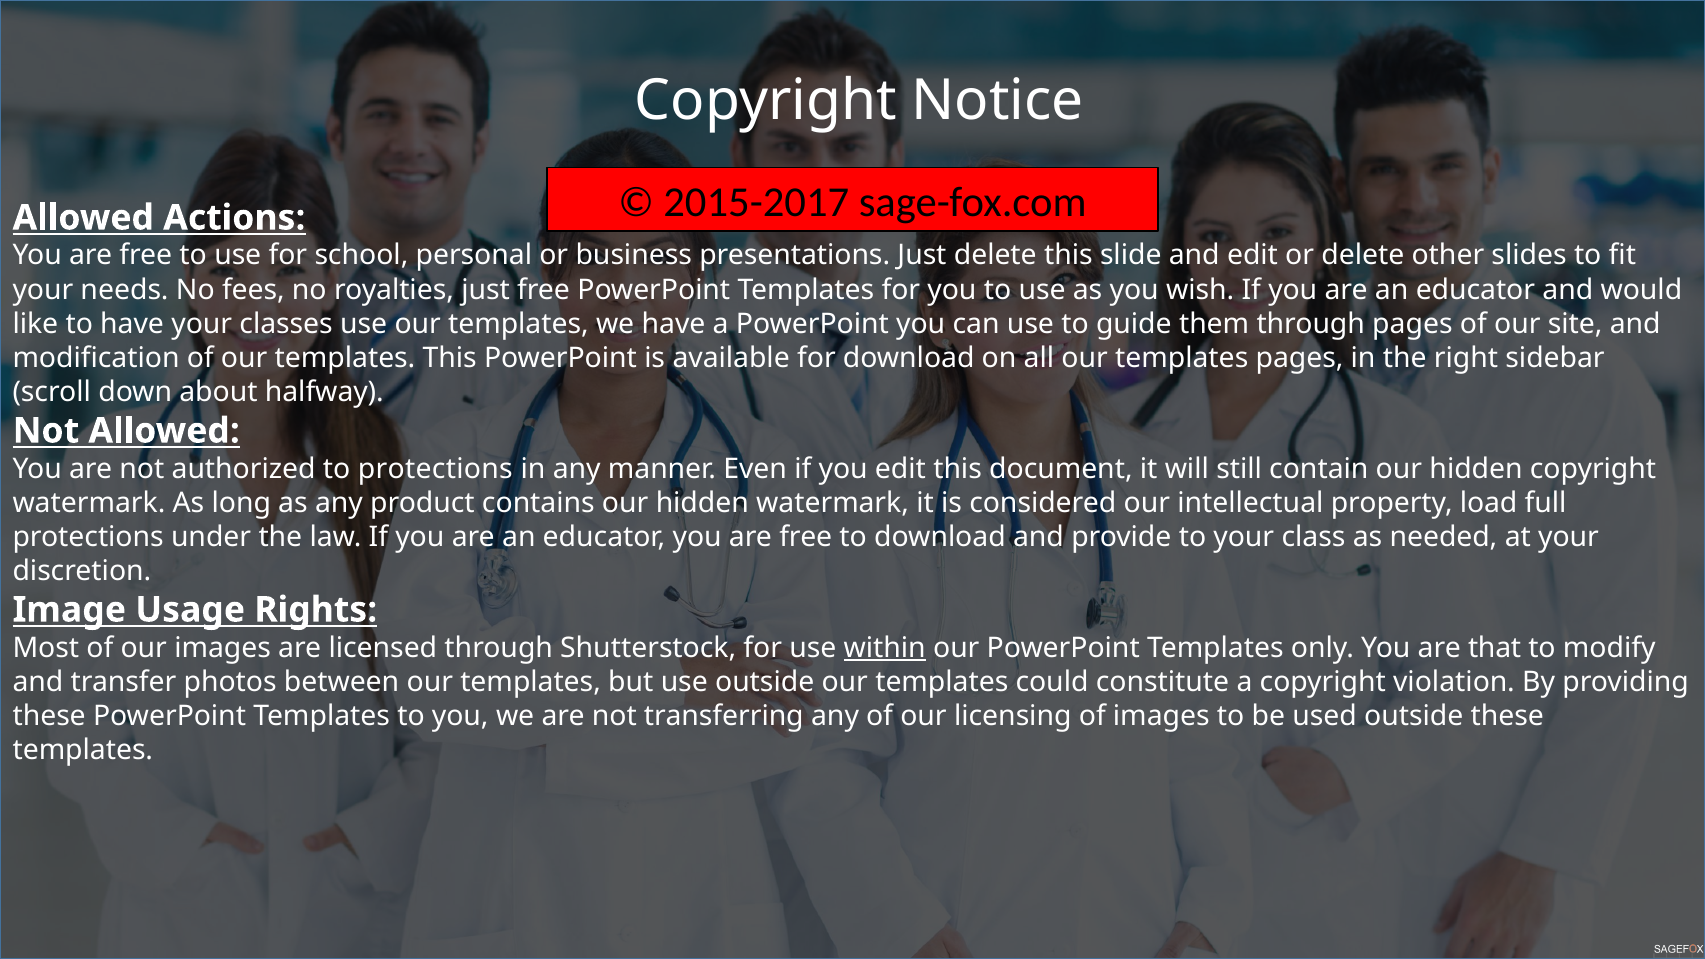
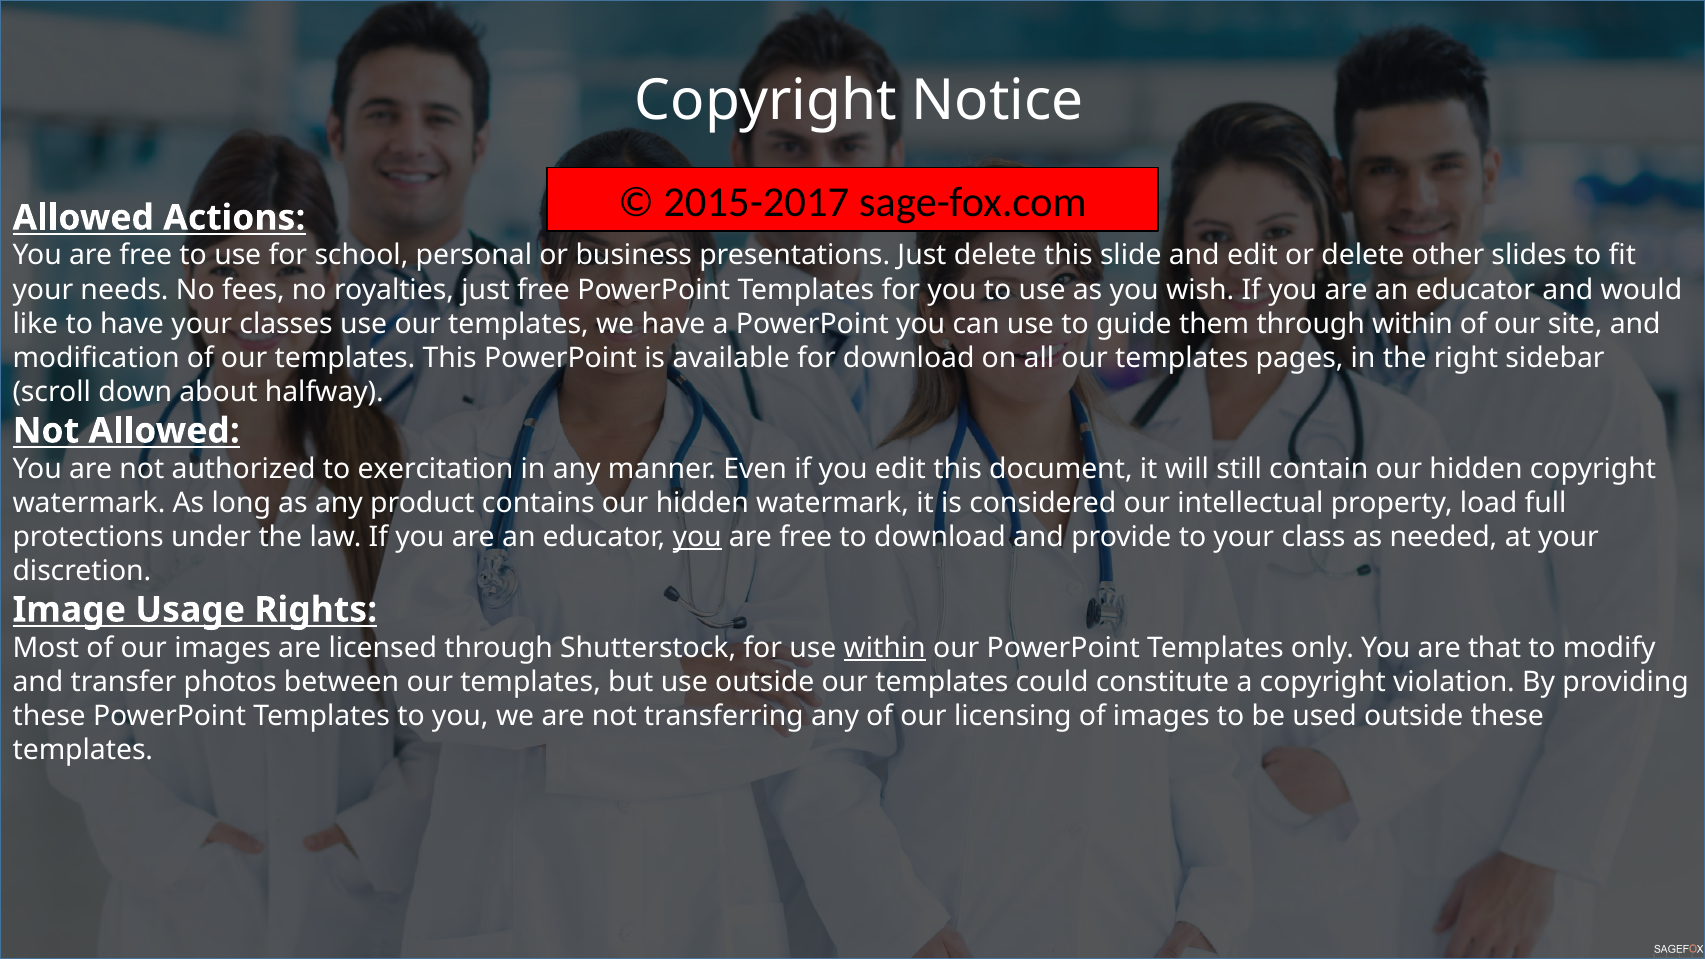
through pages: pages -> within (1413, 324)
to protections: protections -> exercitation (436, 469)
you underline: none -> present (697, 537)
